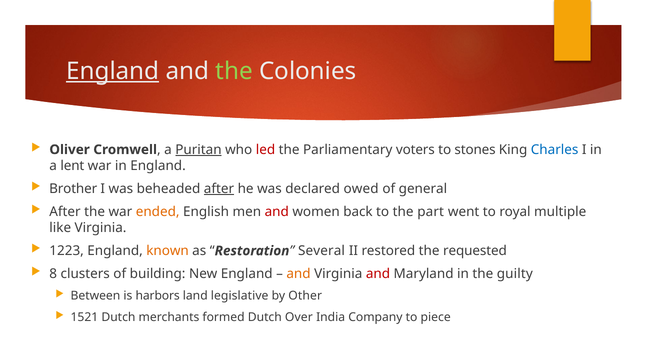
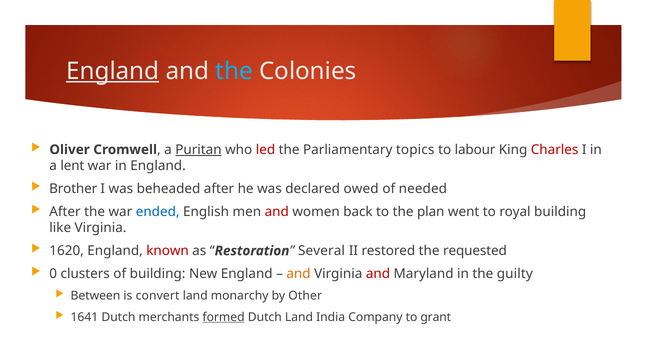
the colour: light green -> light blue (234, 71)
voters: voters -> topics (415, 150)
stones: stones -> labour (475, 150)
Charles colour: blue -> red (555, 150)
after underline: present -> none (219, 189)
general: general -> needed (423, 189)
ended colour: orange -> blue (158, 212)
part: part -> plan (431, 212)
royal multiple: multiple -> building (560, 212)
1223: 1223 -> 1620 (67, 251)
known colour: orange -> red (168, 251)
8: 8 -> 0 (53, 274)
harbors: harbors -> convert (158, 296)
legislative: legislative -> monarchy (240, 296)
1521: 1521 -> 1641 (84, 317)
formed underline: none -> present (224, 317)
Dutch Over: Over -> Land (299, 317)
piece: piece -> grant (436, 317)
